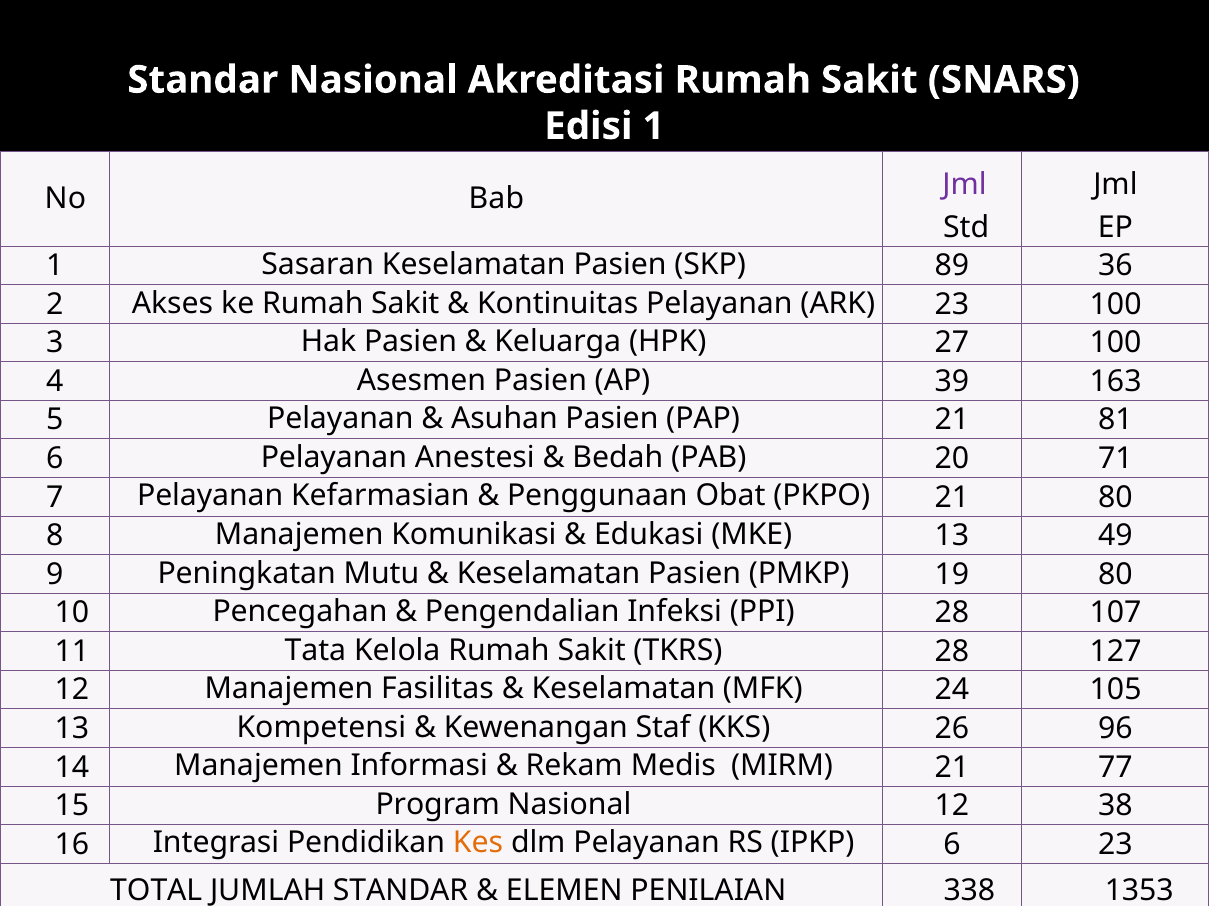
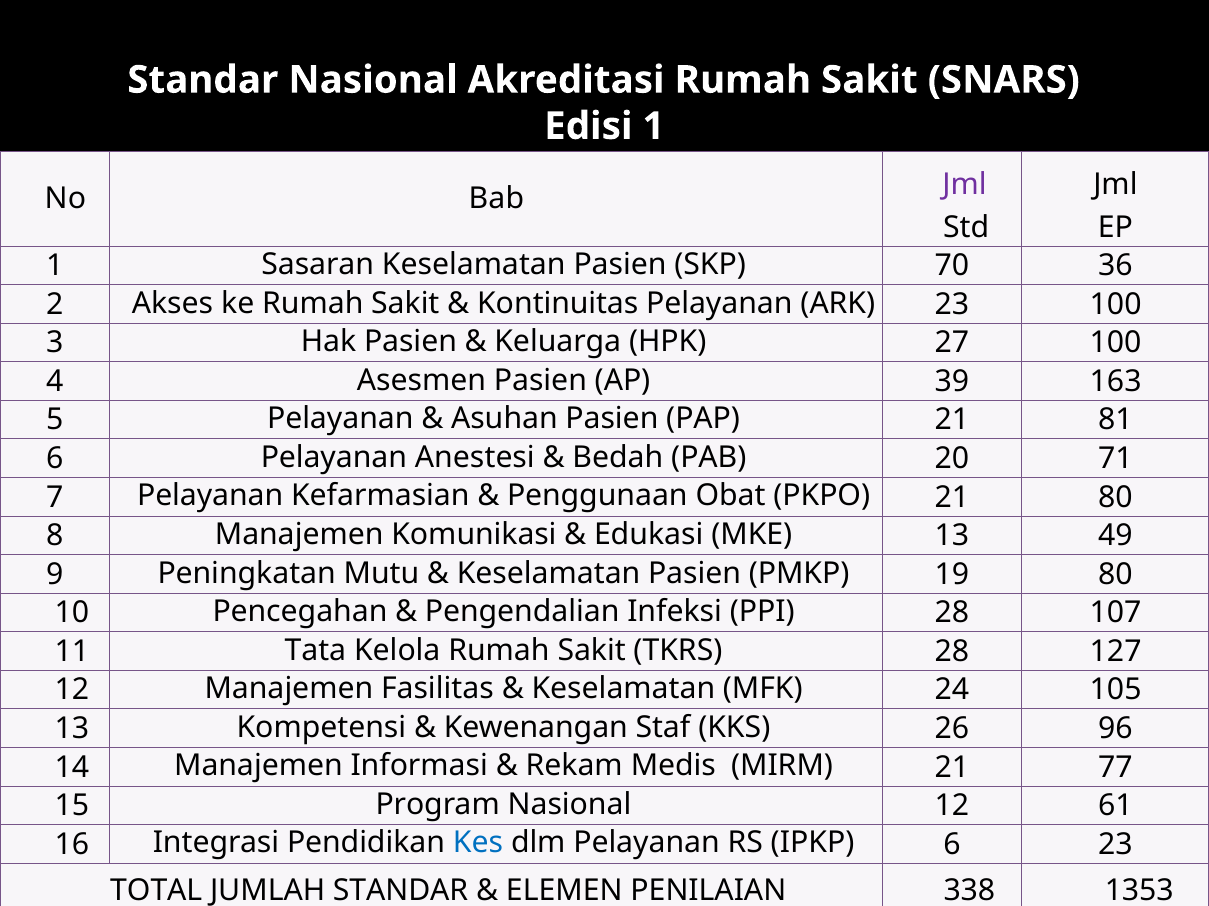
89: 89 -> 70 (952, 266)
38: 38 -> 61 (1115, 806)
Kes colour: orange -> blue (478, 844)
